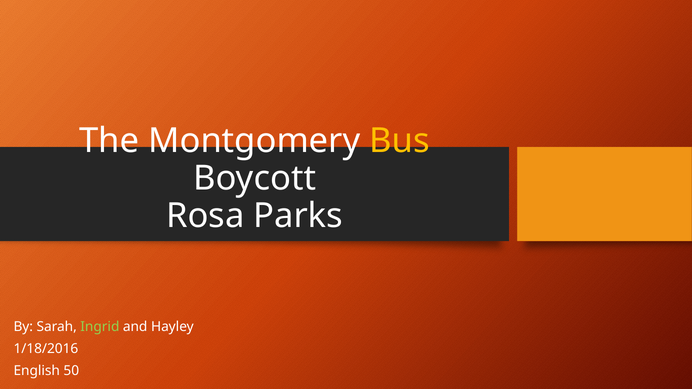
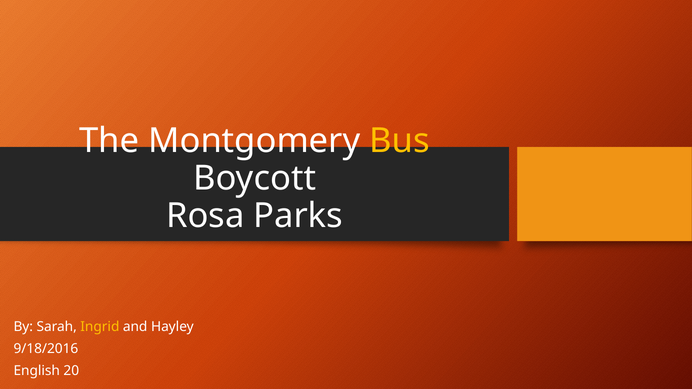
Ingrid colour: light green -> yellow (100, 327)
1/18/2016: 1/18/2016 -> 9/18/2016 (46, 349)
50: 50 -> 20 (71, 371)
